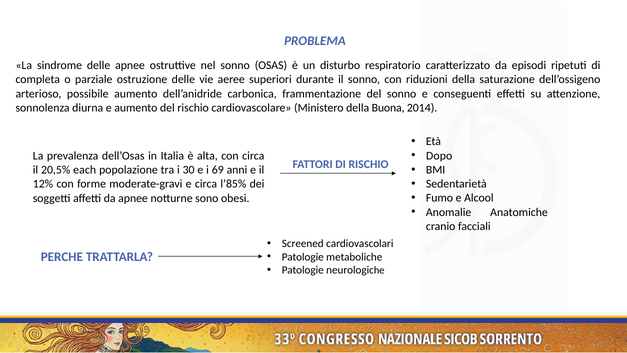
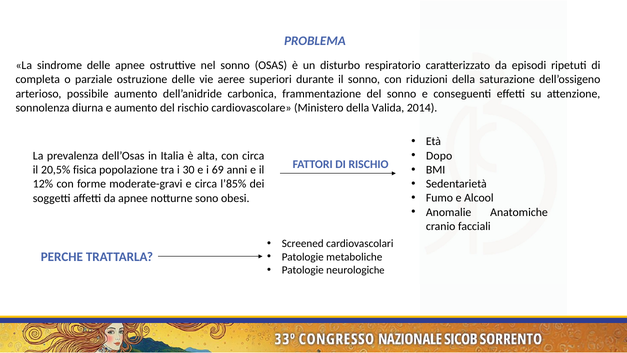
Buona: Buona -> Valida (388, 108)
each: each -> fisica (85, 170)
